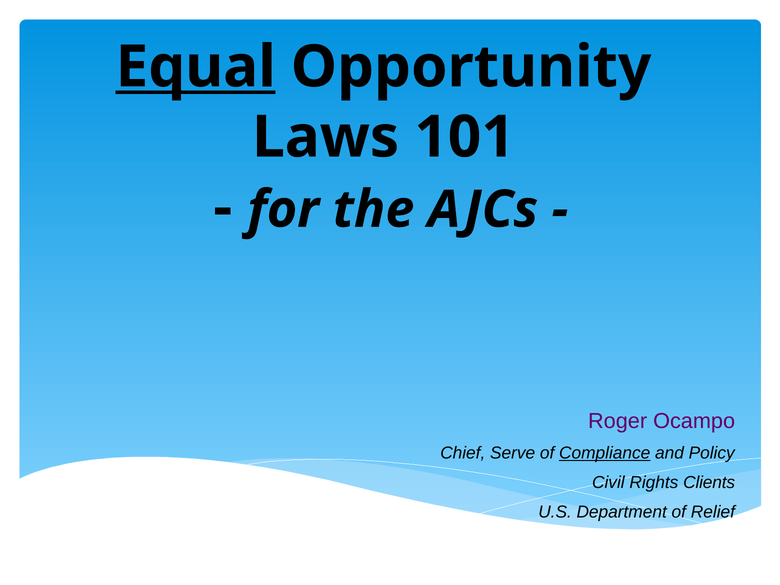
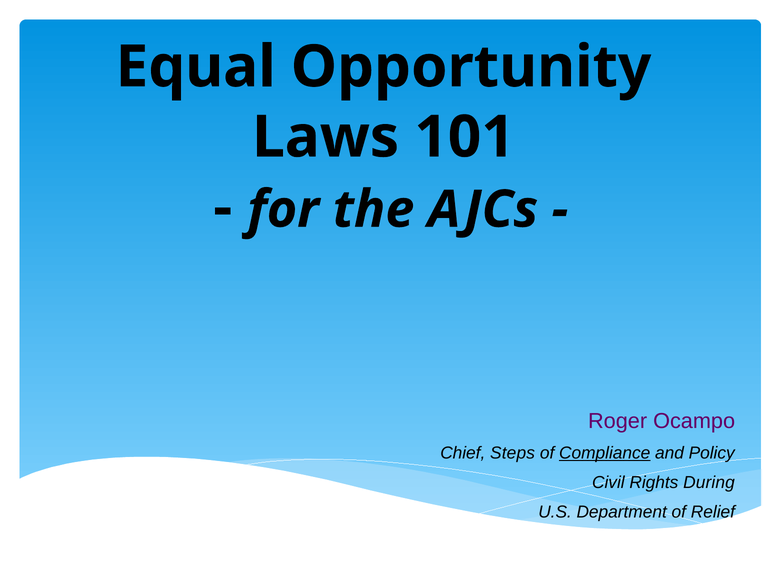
Equal underline: present -> none (196, 67)
Serve: Serve -> Steps (513, 453)
Clients: Clients -> During (709, 483)
